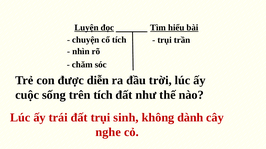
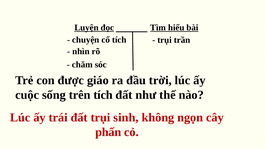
diễn: diễn -> giáo (98, 81)
dành: dành -> ngọn (190, 118)
nghe: nghe -> phấn (108, 133)
